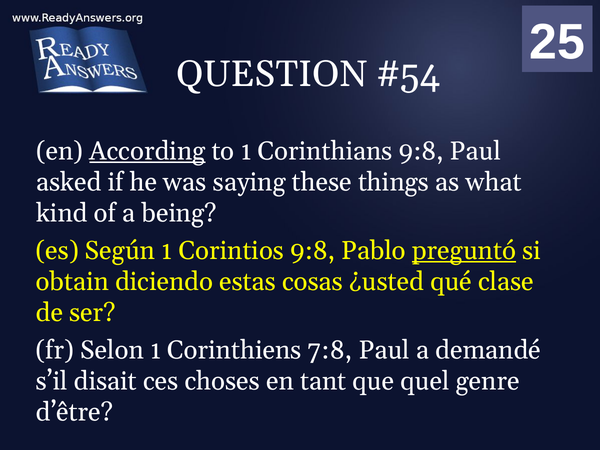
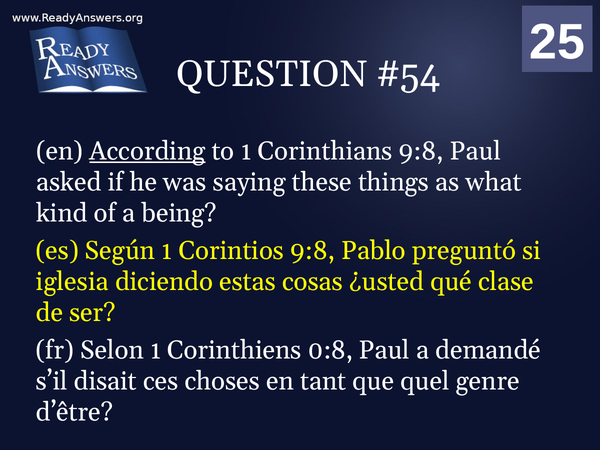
preguntó underline: present -> none (464, 251)
obtain: obtain -> iglesia (72, 282)
7:8: 7:8 -> 0:8 (330, 350)
